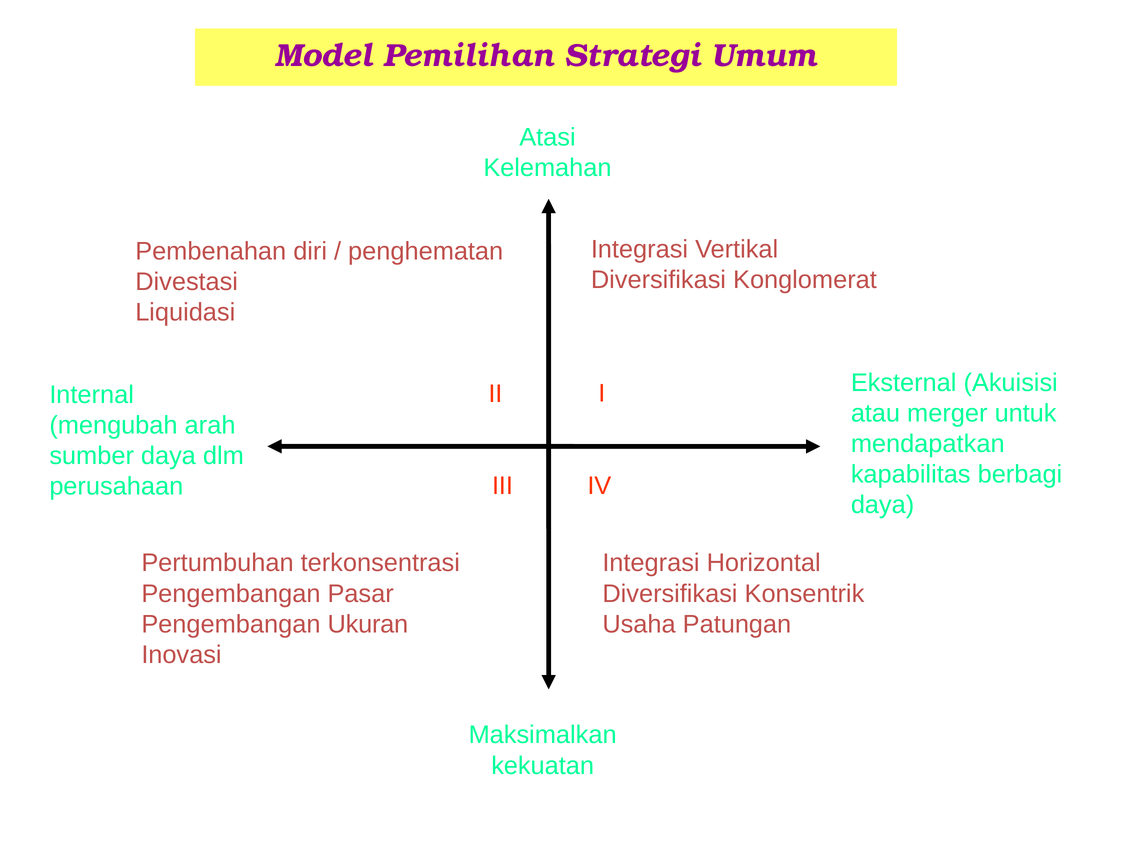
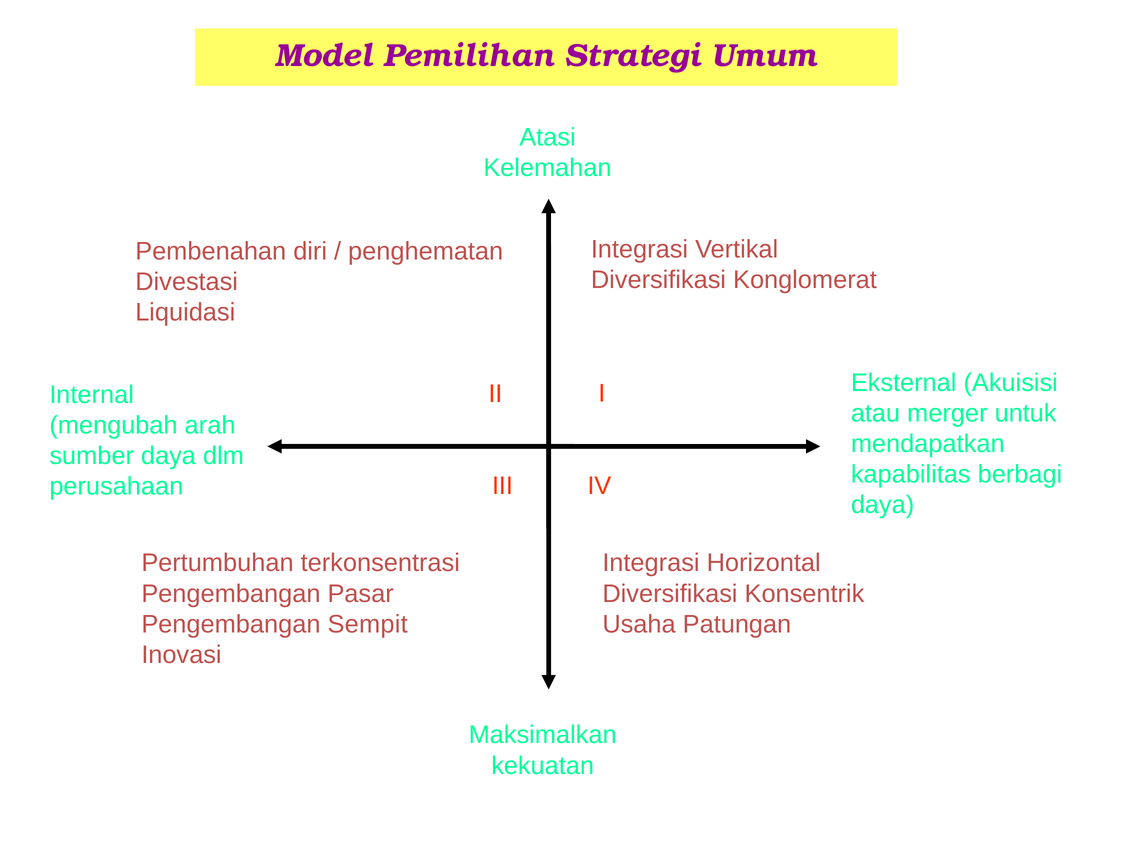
Ukuran: Ukuran -> Sempit (368, 624)
